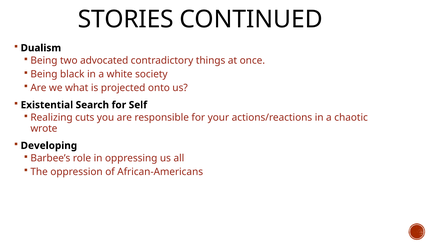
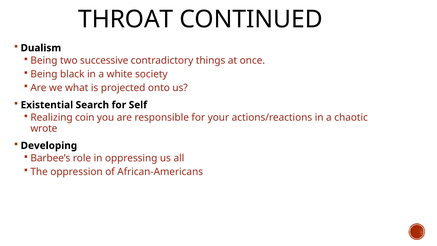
STORIES: STORIES -> THROAT (126, 20)
advocated: advocated -> successive (104, 61)
cuts: cuts -> coin (85, 117)
